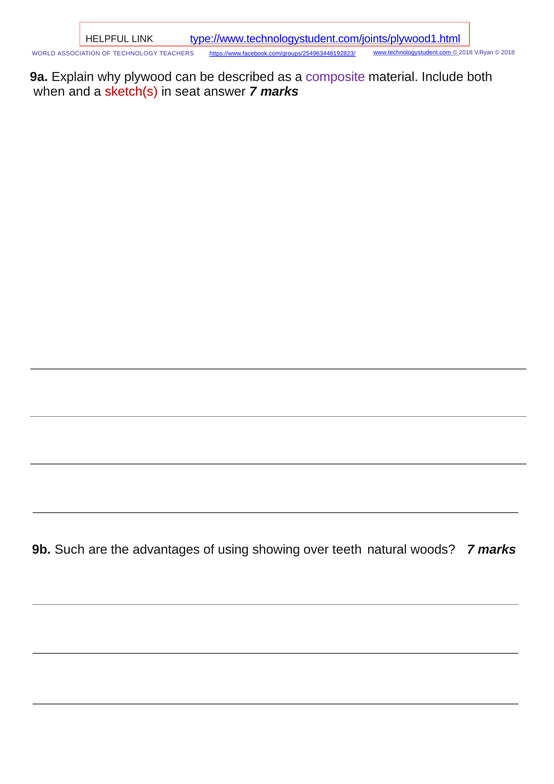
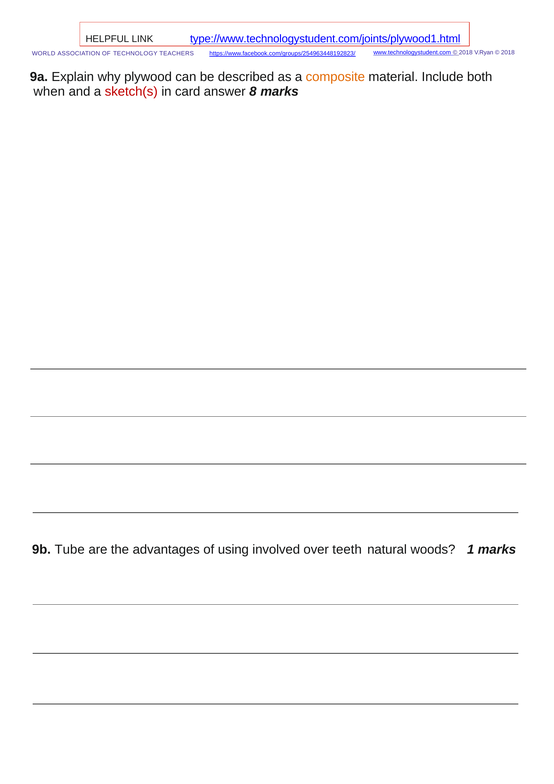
composite colour: purple -> orange (335, 77)
seat: seat -> card (188, 91)
answer 7: 7 -> 8 (253, 91)
Such: Such -> Tube (70, 549)
showing: showing -> involved (276, 549)
woods 7: 7 -> 1 (471, 549)
